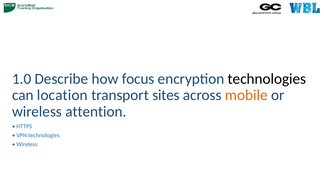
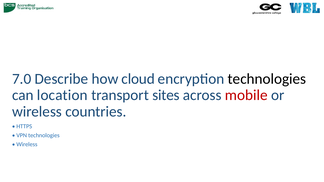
1.0: 1.0 -> 7.0 (22, 79)
focus: focus -> cloud (138, 79)
mobile colour: orange -> red (246, 95)
attention: attention -> countries (96, 112)
